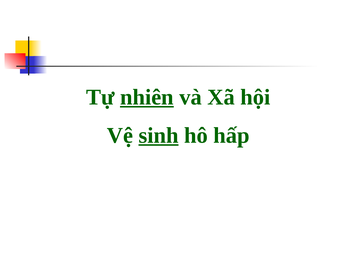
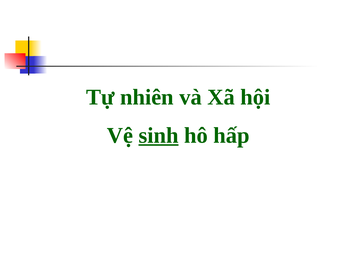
nhiên underline: present -> none (147, 97)
